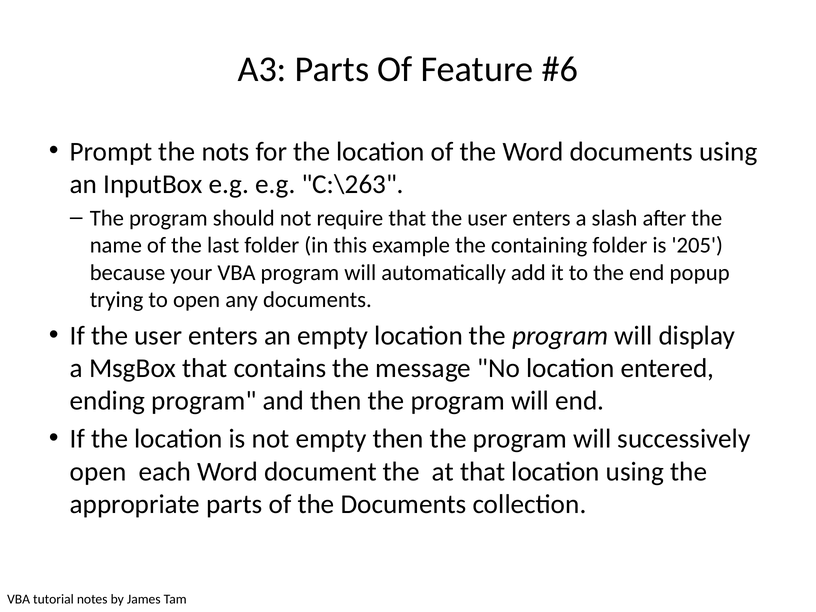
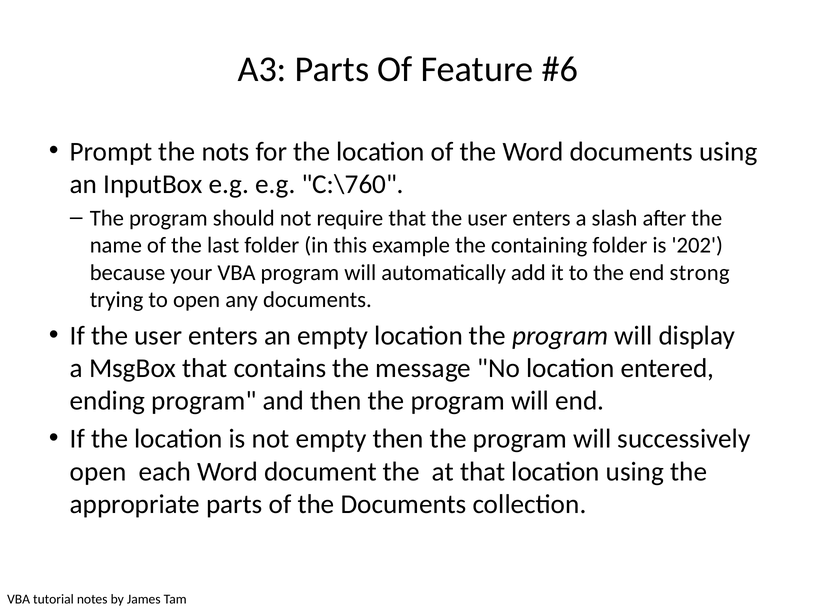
C:\263: C:\263 -> C:\760 (353, 184)
205: 205 -> 202 (697, 246)
popup: popup -> strong (700, 273)
